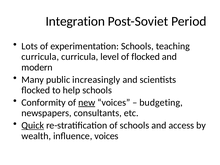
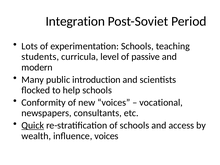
curricula: curricula -> students (40, 57)
of flocked: flocked -> passive (146, 57)
increasingly: increasingly -> introduction (96, 80)
new underline: present -> none (87, 103)
budgeting: budgeting -> vocational (161, 103)
